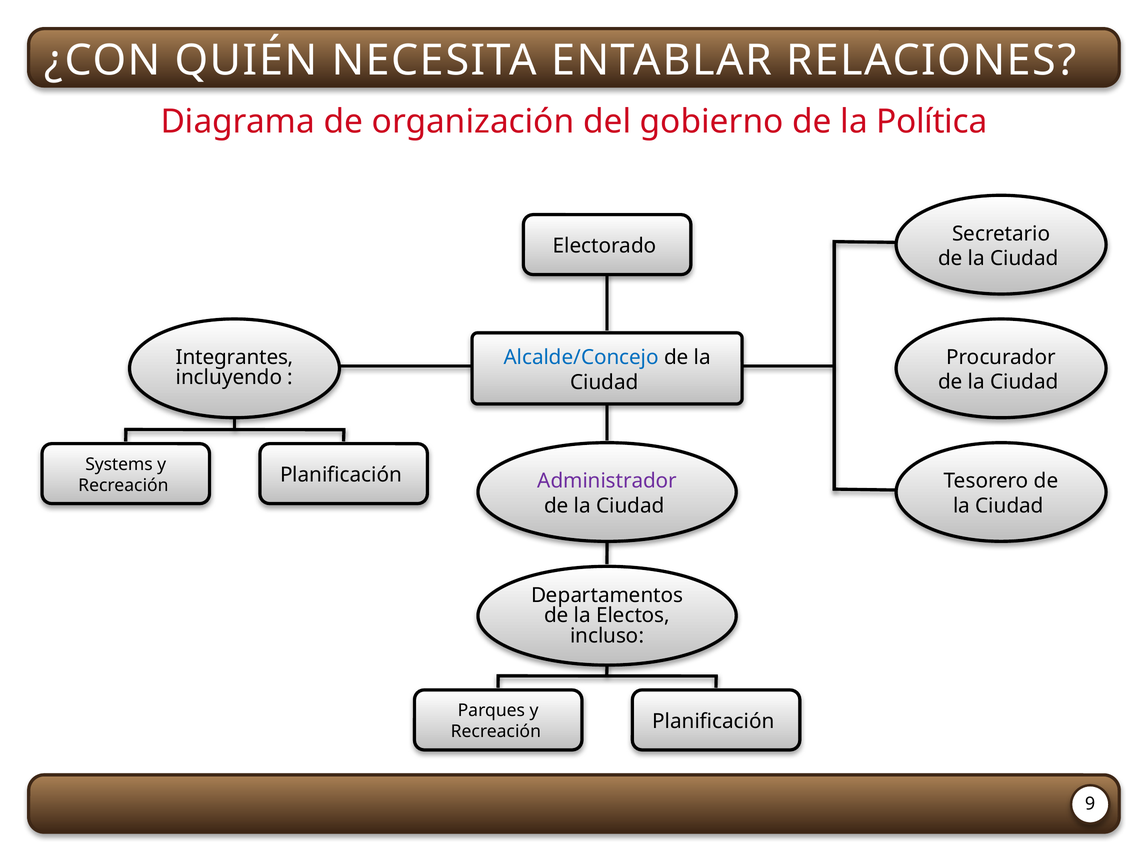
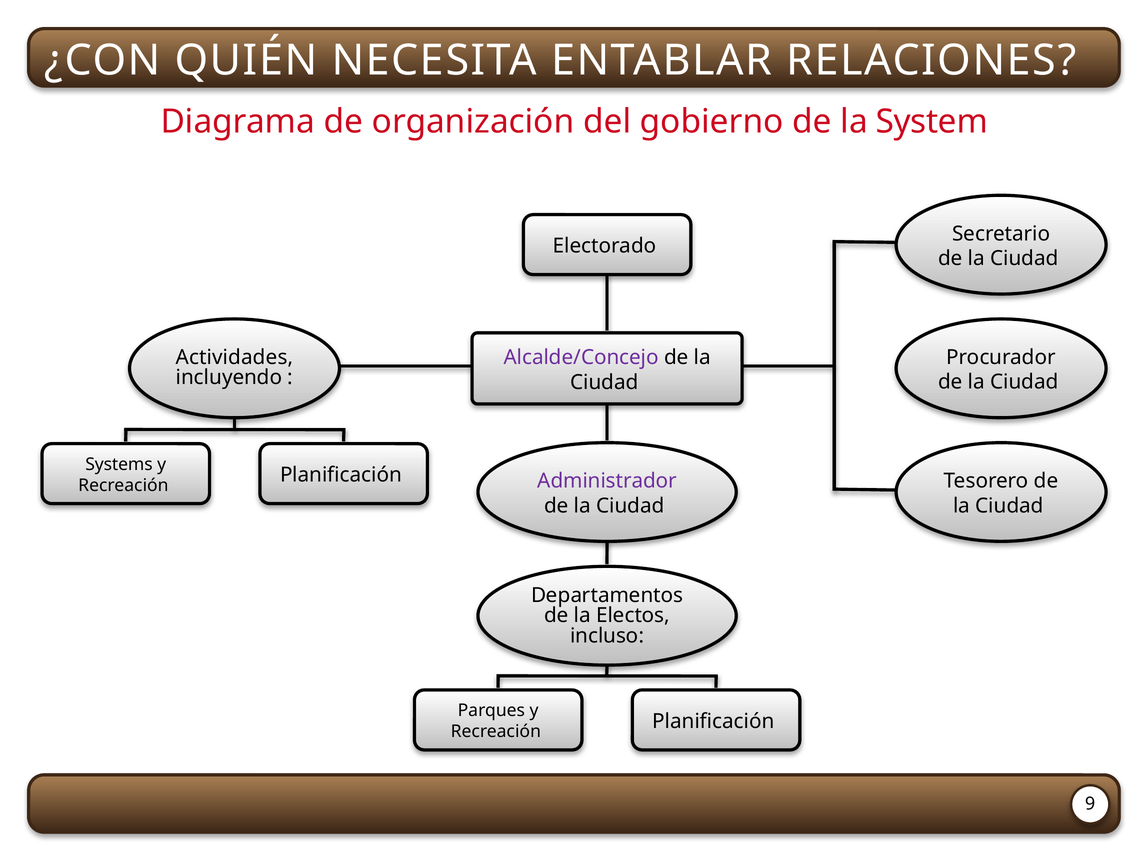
Política: Política -> System (932, 122)
Integrantes: Integrantes -> Actividades (234, 357)
Alcalde/Concejo colour: blue -> purple (581, 357)
